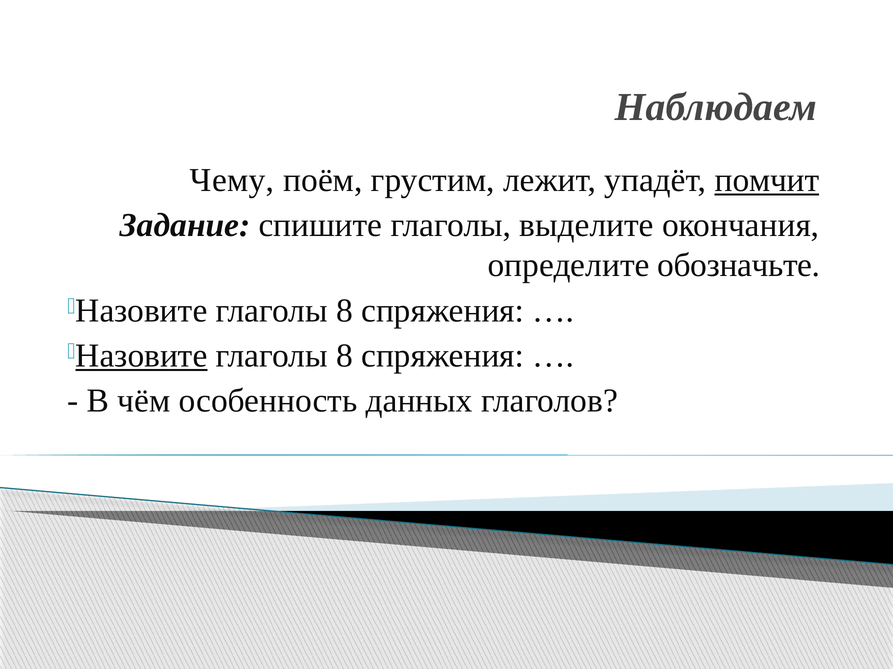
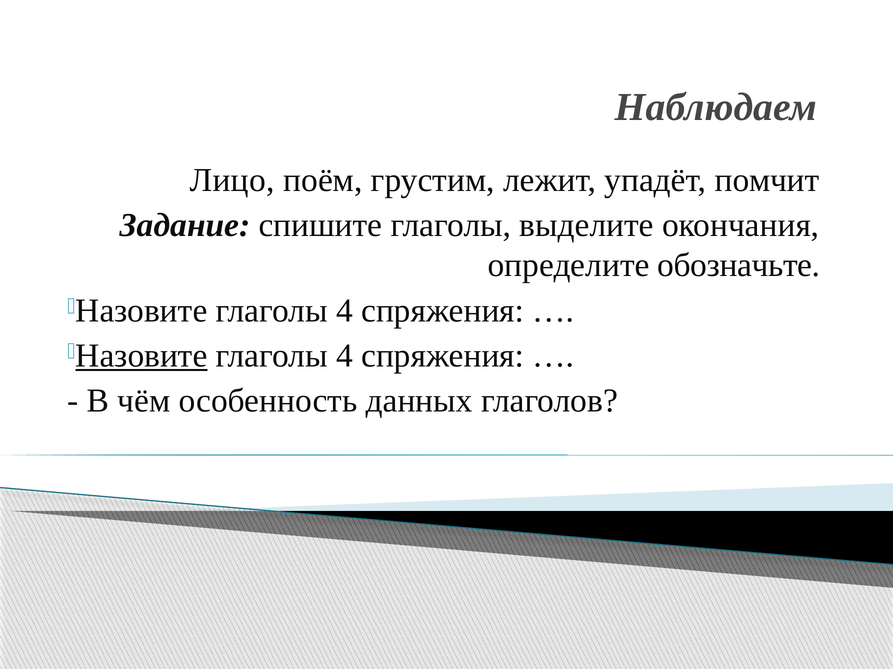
Чему: Чему -> Лицо (232, 180)
помчит underline: present -> none (767, 180)
8: 8 -> 4 (344, 311)
8: 8 -> 4 (344, 356)
